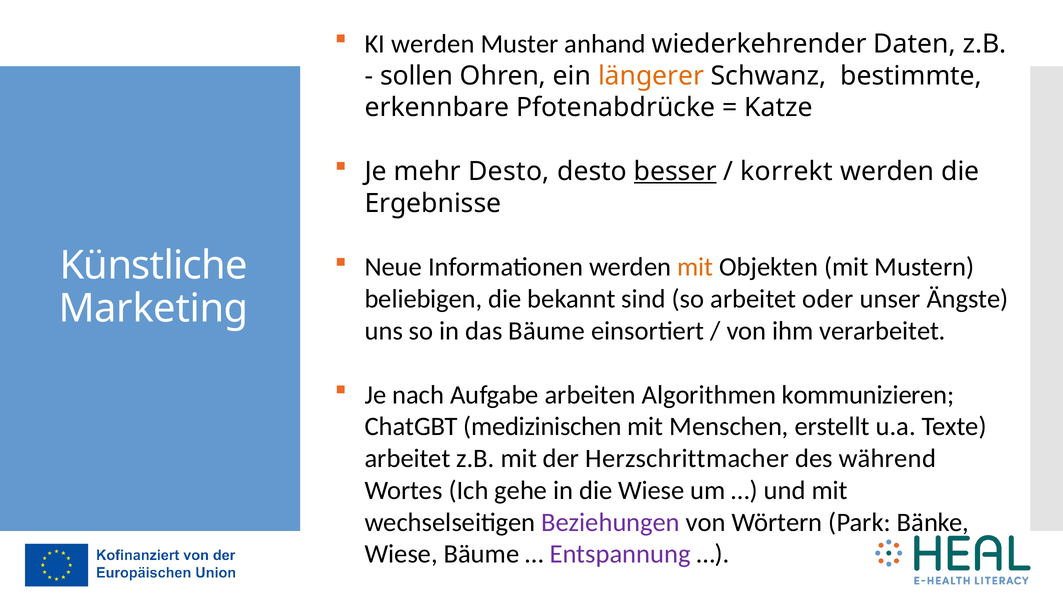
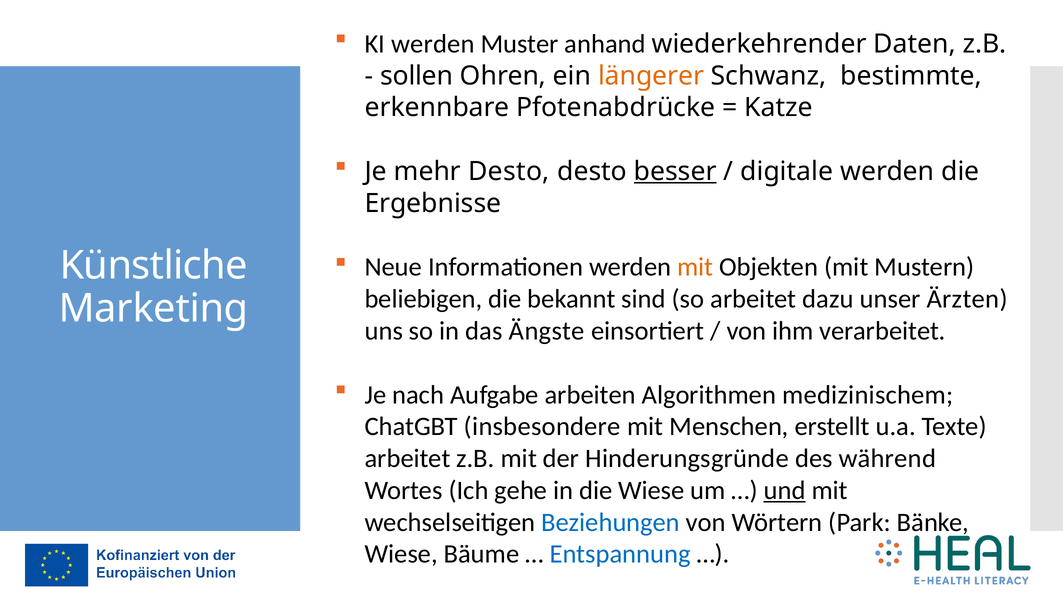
korrekt: korrekt -> digitale (787, 171)
oder: oder -> dazu (828, 299)
Ängste: Ängste -> Ärzten (967, 299)
das Bäume: Bäume -> Ängste (547, 331)
kommunizieren: kommunizieren -> medizinischem (868, 395)
medizinischen: medizinischen -> insbesondere (542, 427)
Herzschrittmacher: Herzschrittmacher -> Hinderungsgründe (687, 458)
und underline: none -> present (785, 490)
Beziehungen colour: purple -> blue (611, 522)
Entspannung colour: purple -> blue (620, 554)
